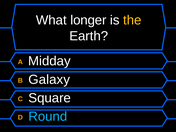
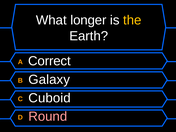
Midday: Midday -> Correct (49, 61)
Square: Square -> Cuboid (50, 98)
Round colour: light blue -> pink (48, 116)
